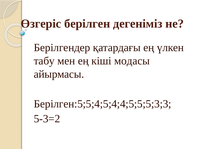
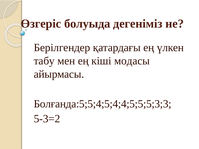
берілген: берілген -> болуыда (87, 24)
Берілген:5;5;4;5;4;4;5;5;5;3;3: Берілген:5;5;4;5;4;4;5;5;5;3;3 -> Болғанда:5;5;4;5;4;4;5;5;5;3;3 (103, 104)
